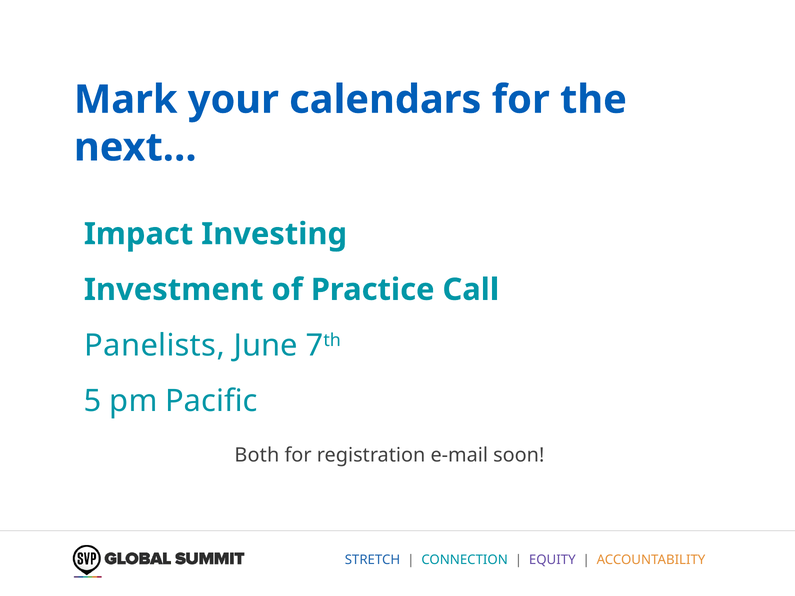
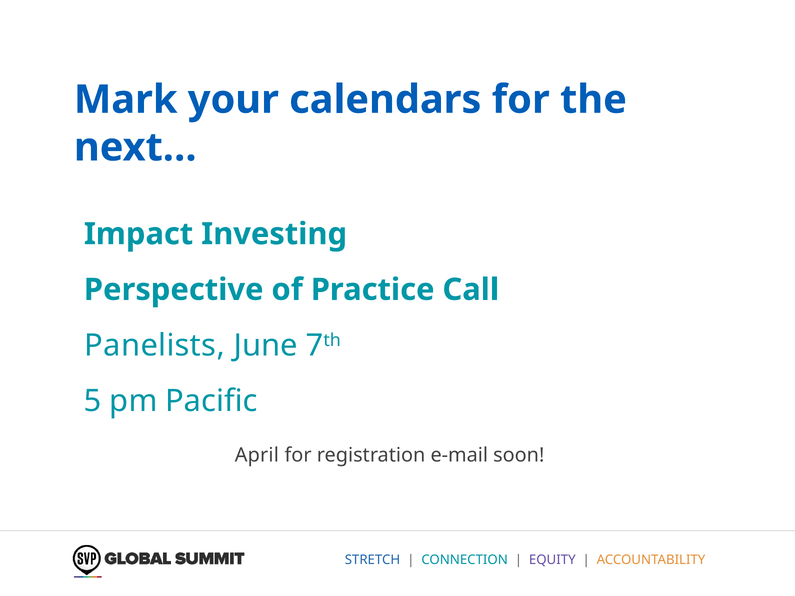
Investment: Investment -> Perspective (174, 290)
Both: Both -> April (257, 455)
